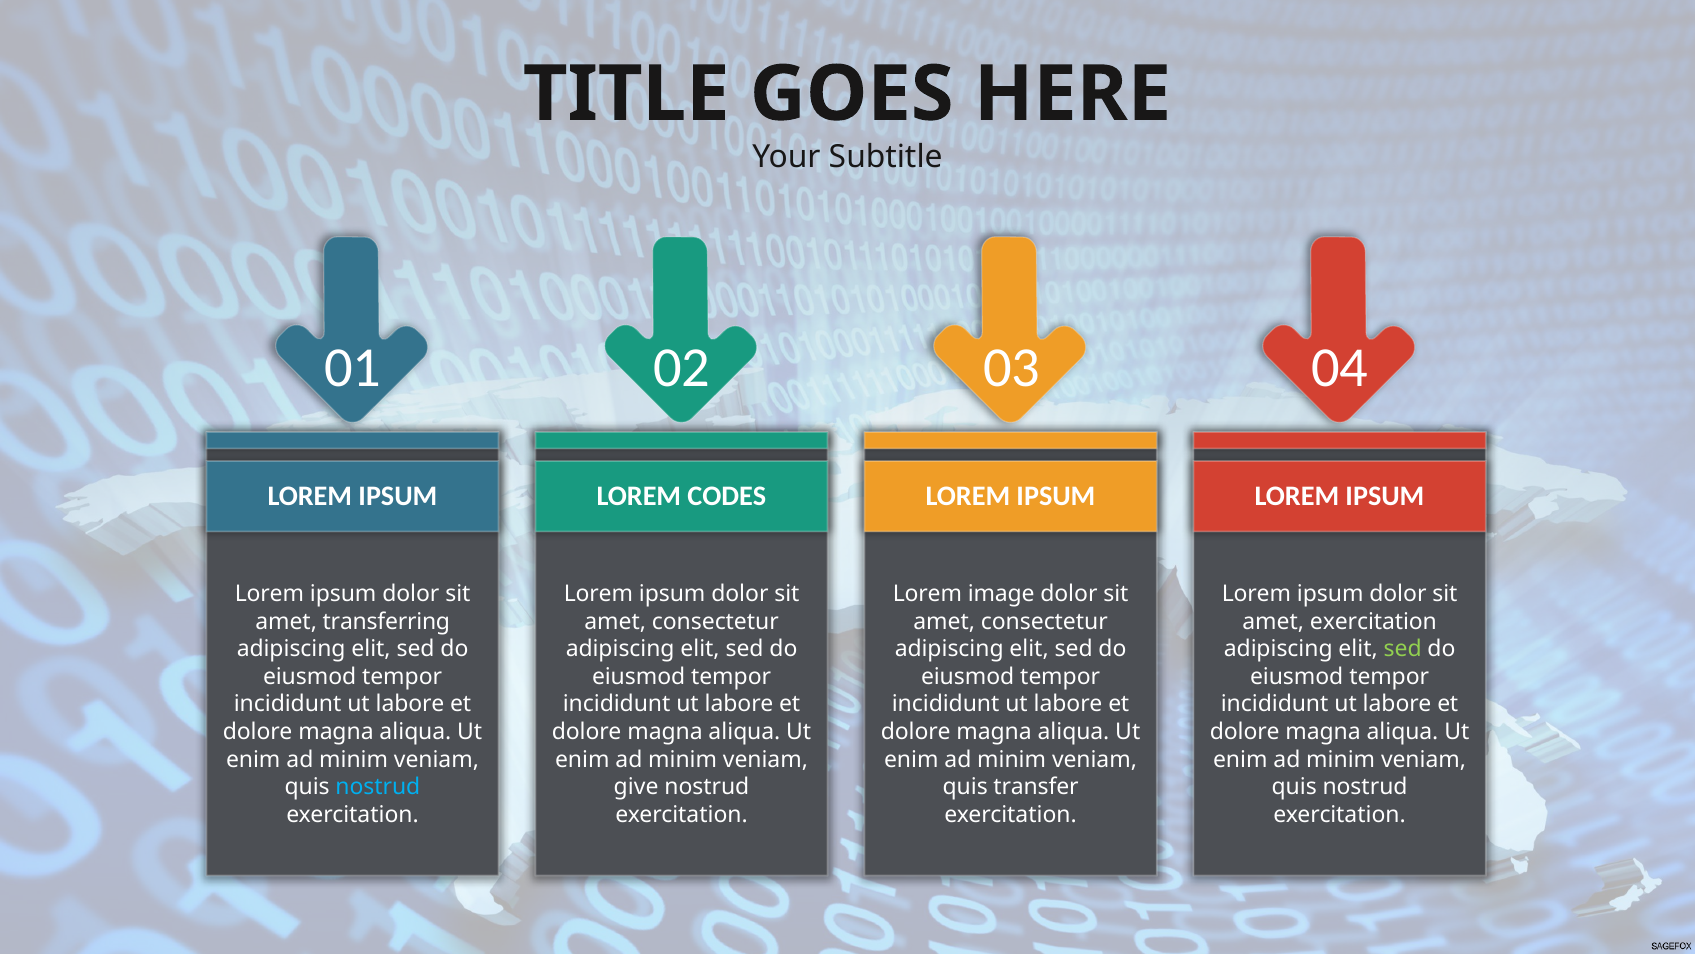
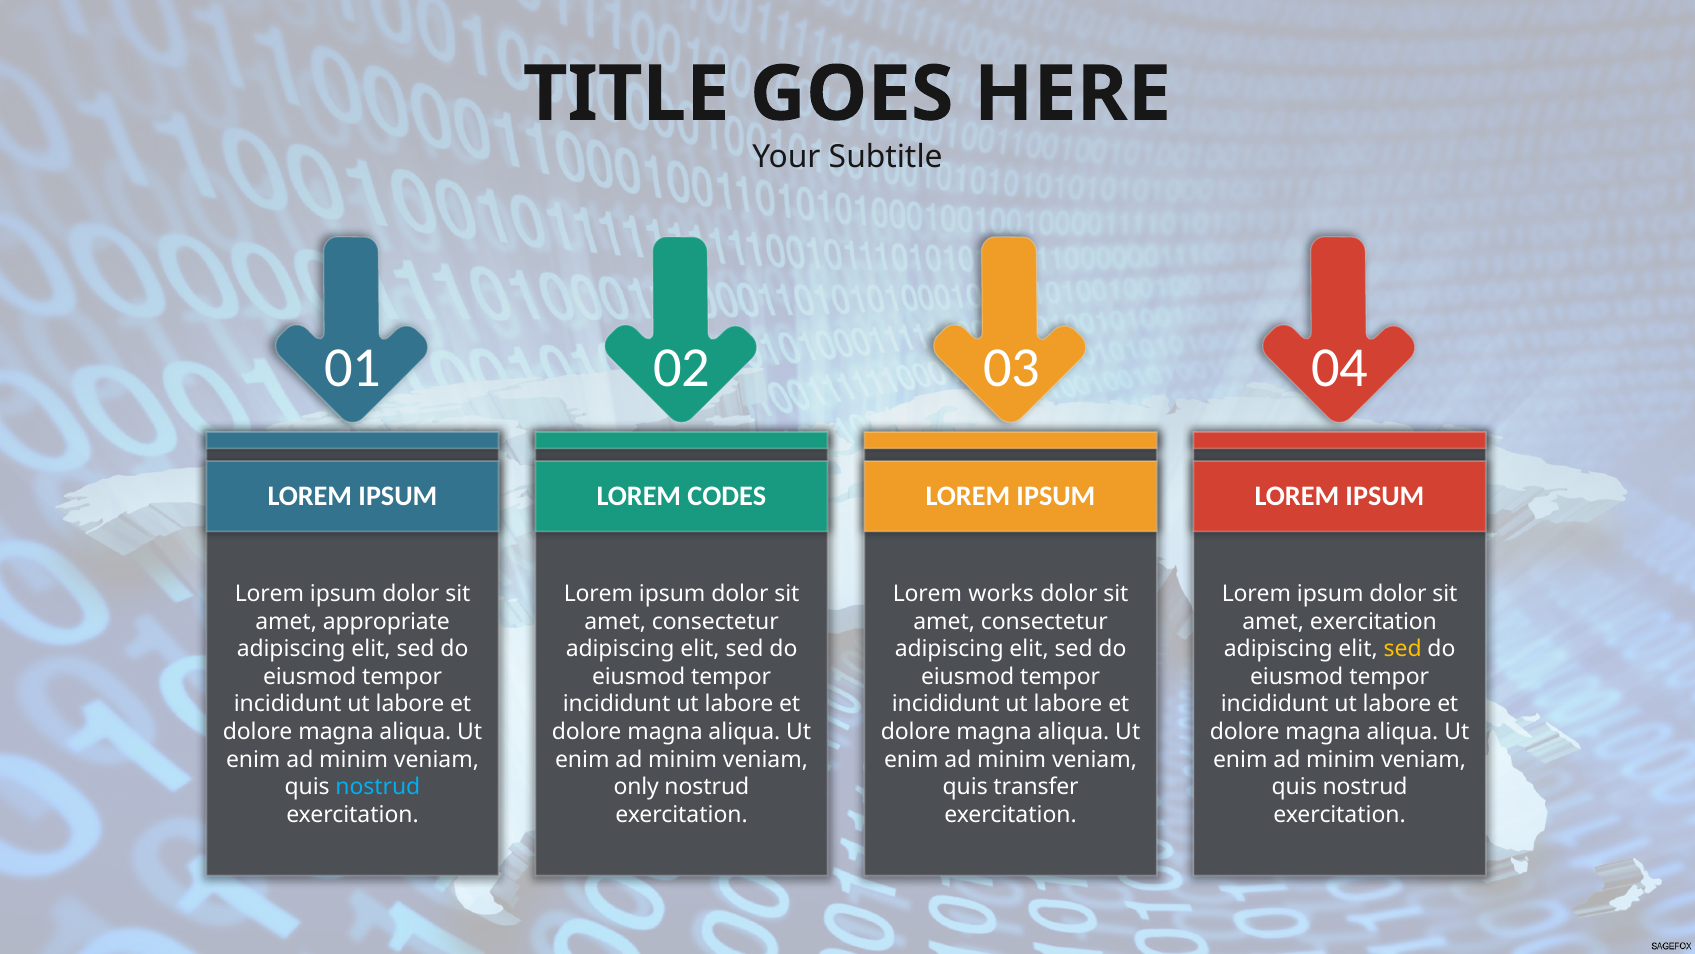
image: image -> works (1001, 594)
transferring: transferring -> appropriate (386, 621)
sed colour: light green -> yellow (1403, 649)
give: give -> only (636, 787)
